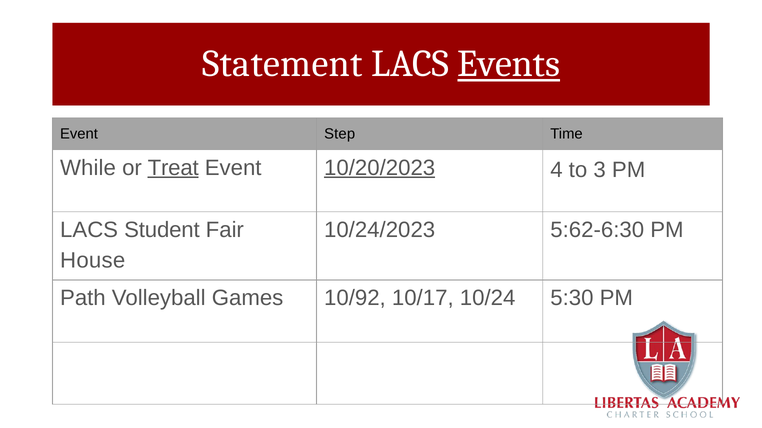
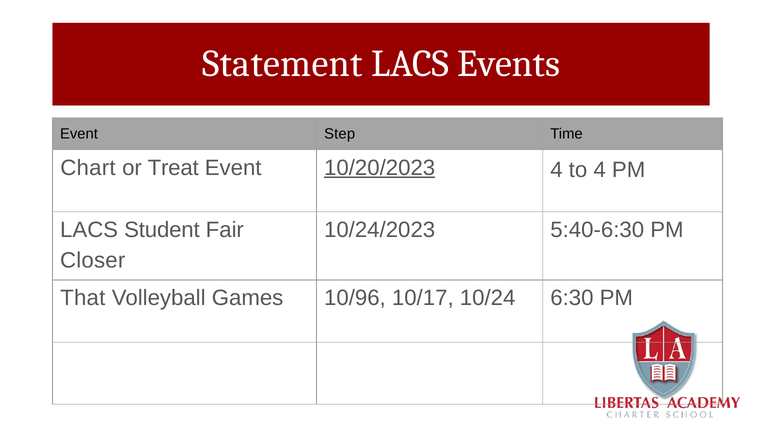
Events underline: present -> none (509, 64)
While: While -> Chart (88, 168)
Treat underline: present -> none (173, 168)
to 3: 3 -> 4 (600, 170)
5:62-6:30: 5:62-6:30 -> 5:40-6:30 (597, 230)
House: House -> Closer (93, 261)
Path: Path -> That (83, 298)
10/92: 10/92 -> 10/96 (355, 298)
5:30: 5:30 -> 6:30 (572, 298)
